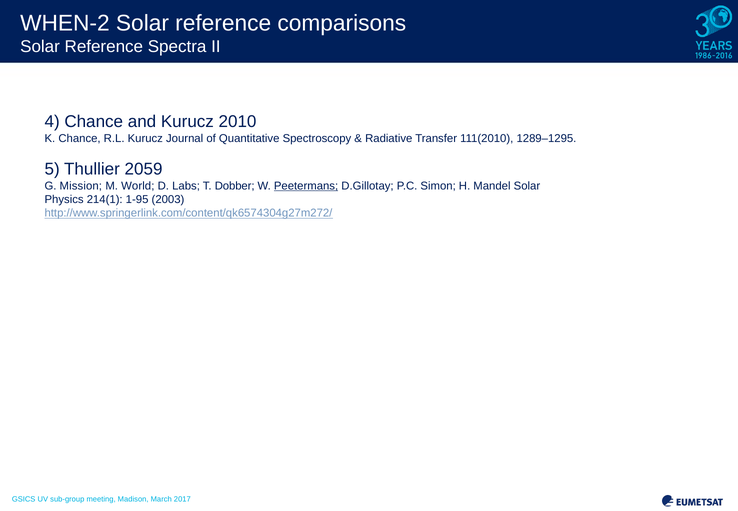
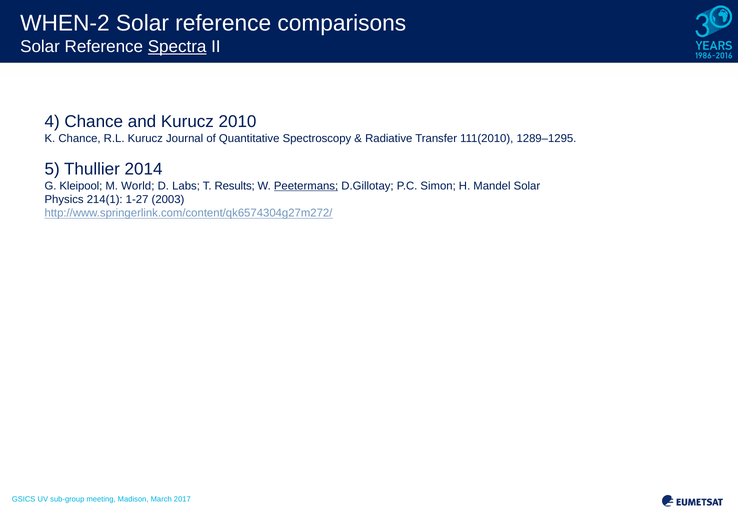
Spectra underline: none -> present (177, 47)
2059: 2059 -> 2014 (144, 169)
Mission: Mission -> Kleipool (81, 186)
Dobber: Dobber -> Results (235, 186)
1-95: 1-95 -> 1-27 (137, 200)
